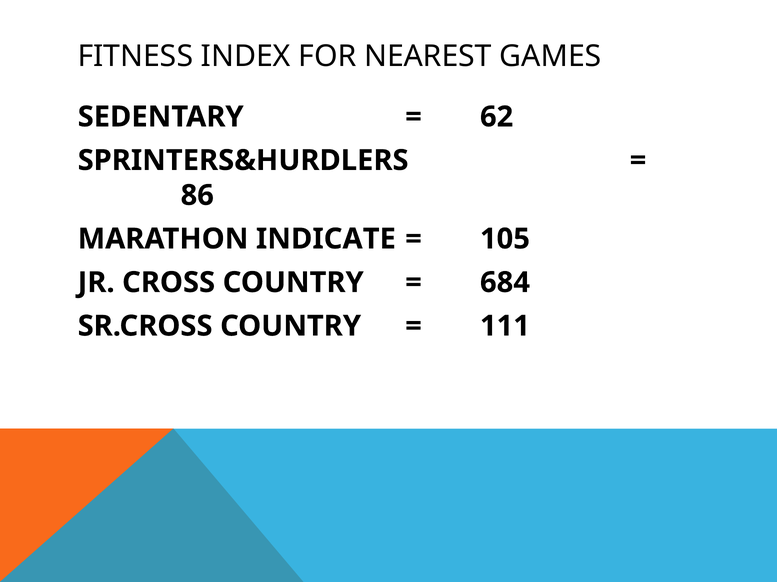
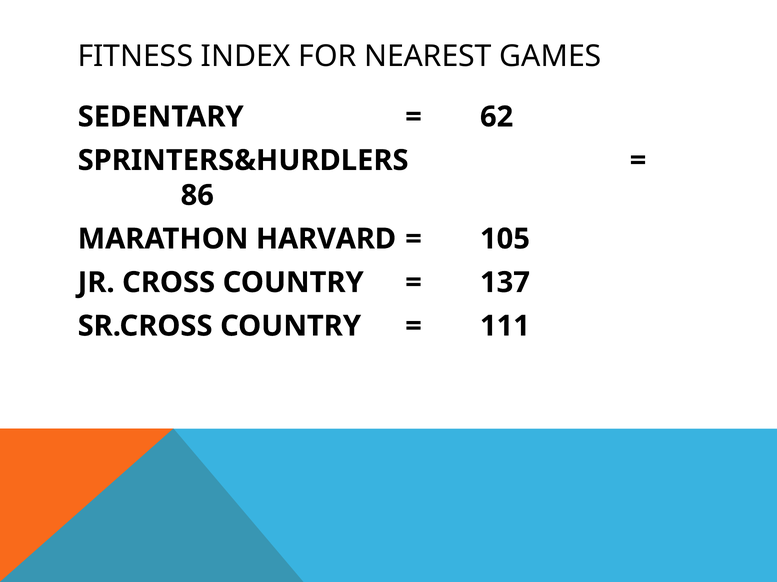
INDICATE: INDICATE -> HARVARD (326, 239)
684: 684 -> 137 (505, 283)
